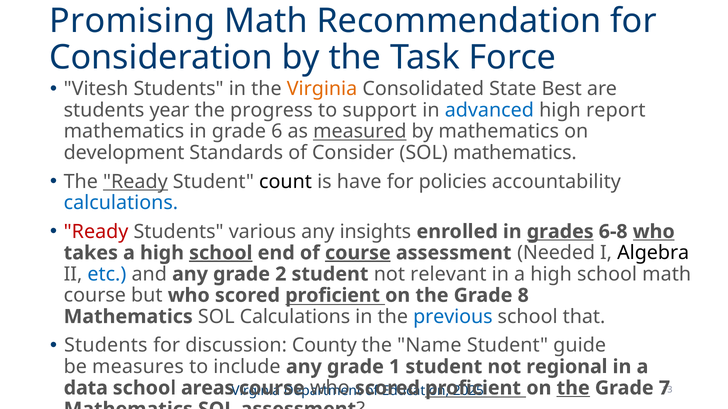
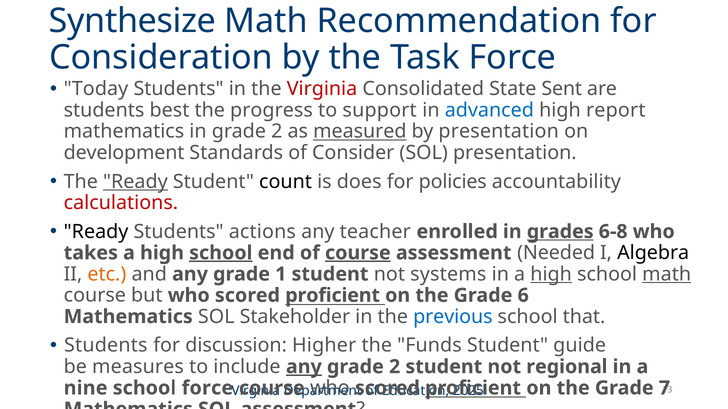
Promising: Promising -> Synthesize (132, 21)
Vitesh: Vitesh -> Today (96, 89)
Virginia colour: orange -> red (322, 89)
Best: Best -> Sent (562, 89)
year: year -> best (169, 110)
in grade 6: 6 -> 2 (277, 132)
by mathematics: mathematics -> presentation (499, 132)
SOL mathematics: mathematics -> presentation (515, 153)
have: have -> does (359, 182)
calculations colour: blue -> red (121, 203)
Ready colour: red -> black (96, 232)
various: various -> actions (262, 232)
insights: insights -> teacher (375, 232)
who underline: present -> none (654, 232)
etc colour: blue -> orange (107, 274)
2: 2 -> 1 (281, 274)
relevant: relevant -> systems (448, 274)
high underline: none -> present (551, 274)
math underline: none -> present (667, 274)
8: 8 -> 6 (523, 296)
SOL Calculations: Calculations -> Stakeholder (295, 317)
County: County -> Higher (324, 346)
Name: Name -> Funds (429, 346)
any underline: none -> present (304, 367)
1: 1 -> 2 (395, 367)
data: data -> nine (86, 388)
school areas: areas -> force (207, 388)
the underline: present -> none (573, 388)
